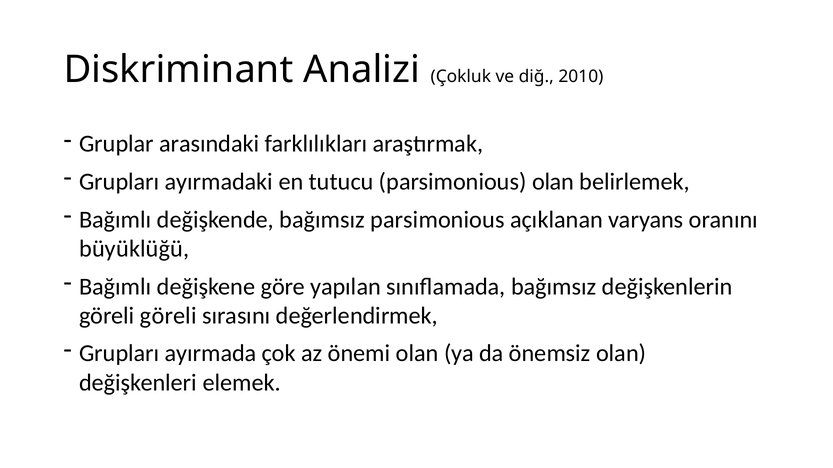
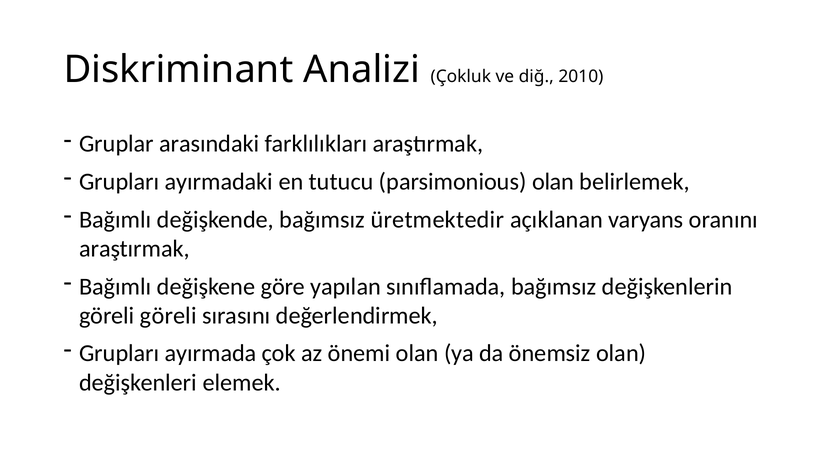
bağımsız parsimonious: parsimonious -> üretmektedir (437, 220)
büyüklüğü: büyüklüğü -> araştırmak (134, 249)
